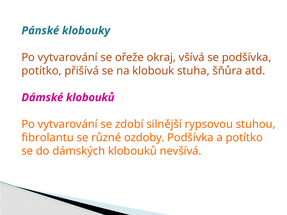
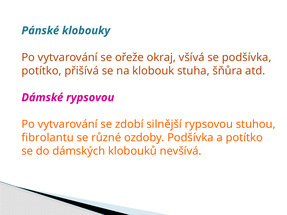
Dámské klobouků: klobouků -> rypsovou (90, 98)
